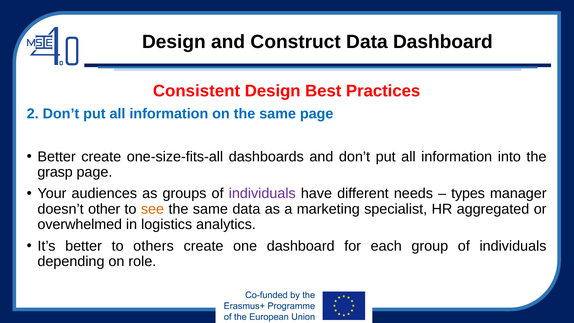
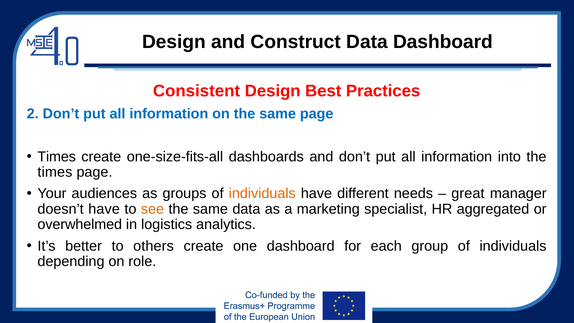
Better: Better -> Times (57, 157)
grasp: grasp -> times (55, 172)
individuals colour: purple -> orange (262, 194)
types: types -> great (468, 194)
doesn’t other: other -> have (104, 209)
